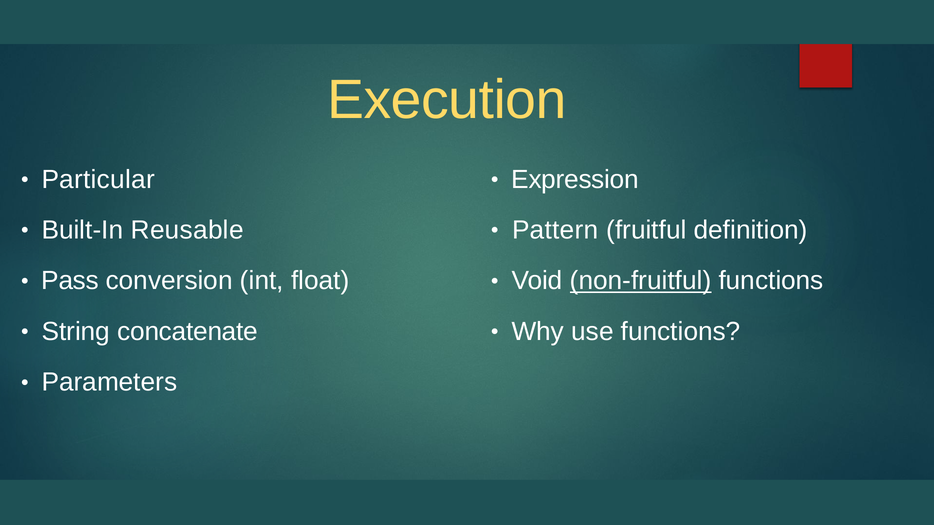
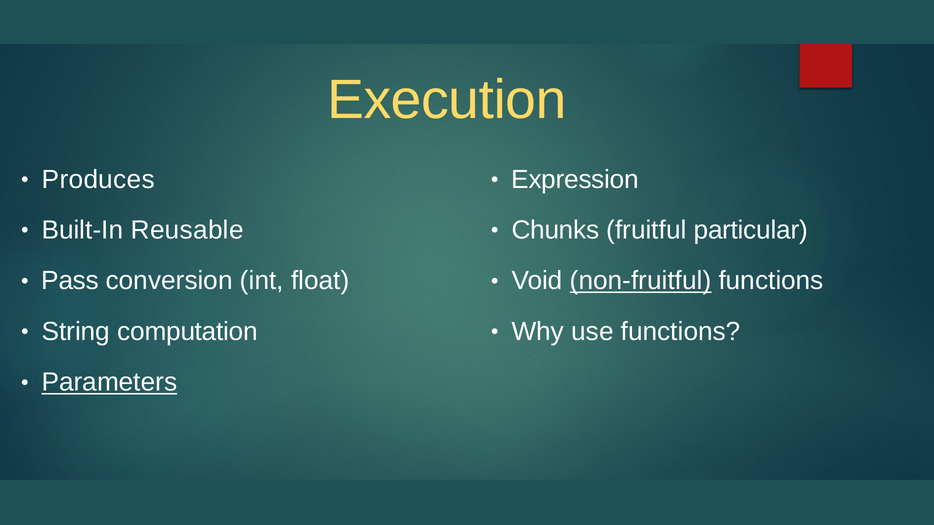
Particular: Particular -> Produces (98, 180)
Pattern: Pattern -> Chunks (555, 230)
definition: definition -> particular (751, 230)
concatenate: concatenate -> computation (188, 332)
Parameters underline: none -> present (109, 383)
